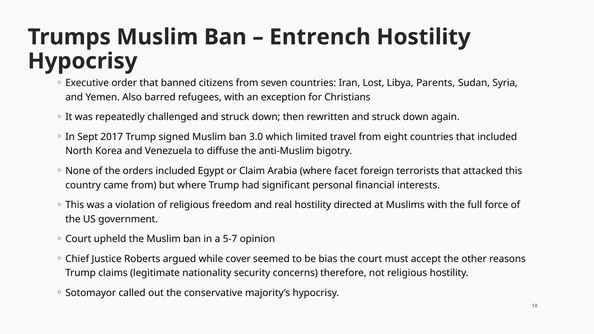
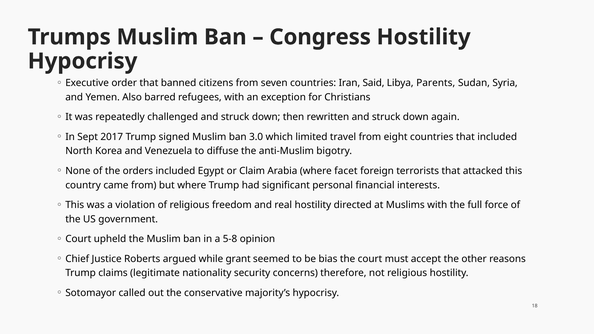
Entrench: Entrench -> Congress (320, 37)
Lost: Lost -> Said (374, 83)
5-7: 5-7 -> 5-8 (230, 239)
cover: cover -> grant (238, 259)
